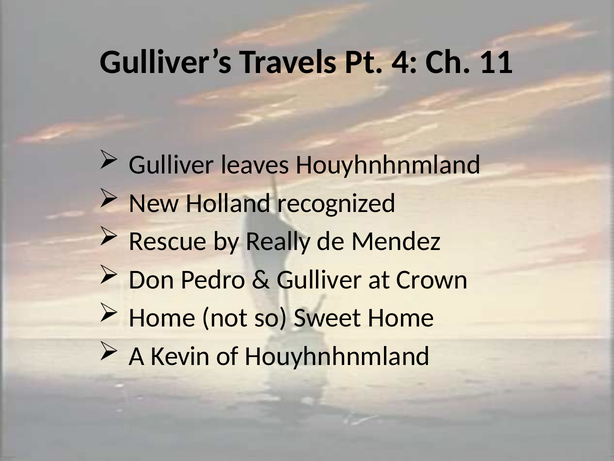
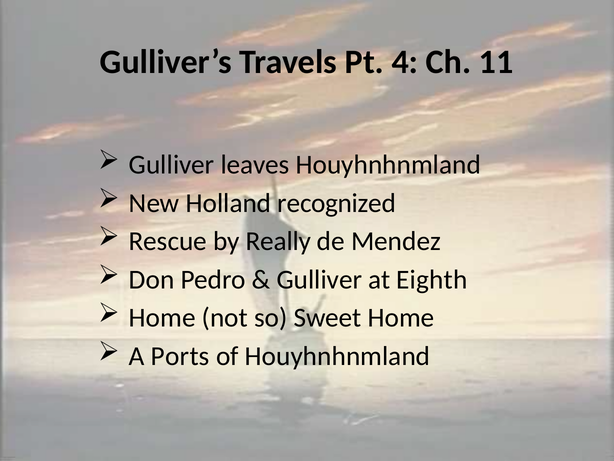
Crown: Crown -> Eighth (432, 279)
Kevin: Kevin -> Ports (180, 356)
